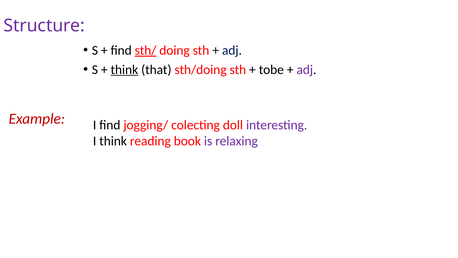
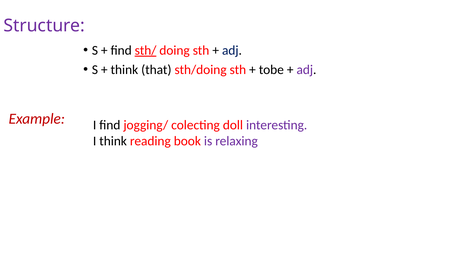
think underline: present -> none (124, 69)
